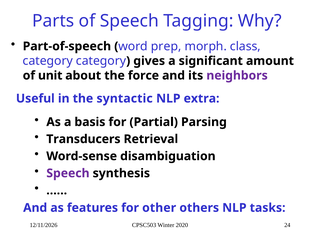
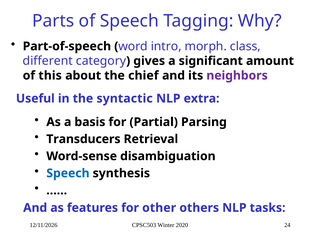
prep: prep -> intro (166, 46)
category: category -> different (48, 61)
unit: unit -> this (50, 76)
force: force -> chief (143, 76)
Speech colour: purple -> blue (68, 174)
